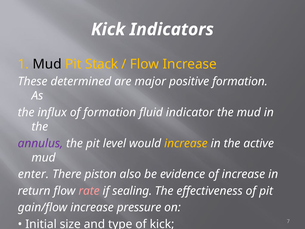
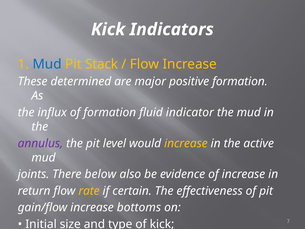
Mud colour: black -> blue (47, 64)
enter: enter -> joints (34, 174)
piston: piston -> below (100, 174)
rate colour: pink -> yellow (89, 191)
sealing: sealing -> certain (132, 191)
pressure: pressure -> bottoms (139, 207)
